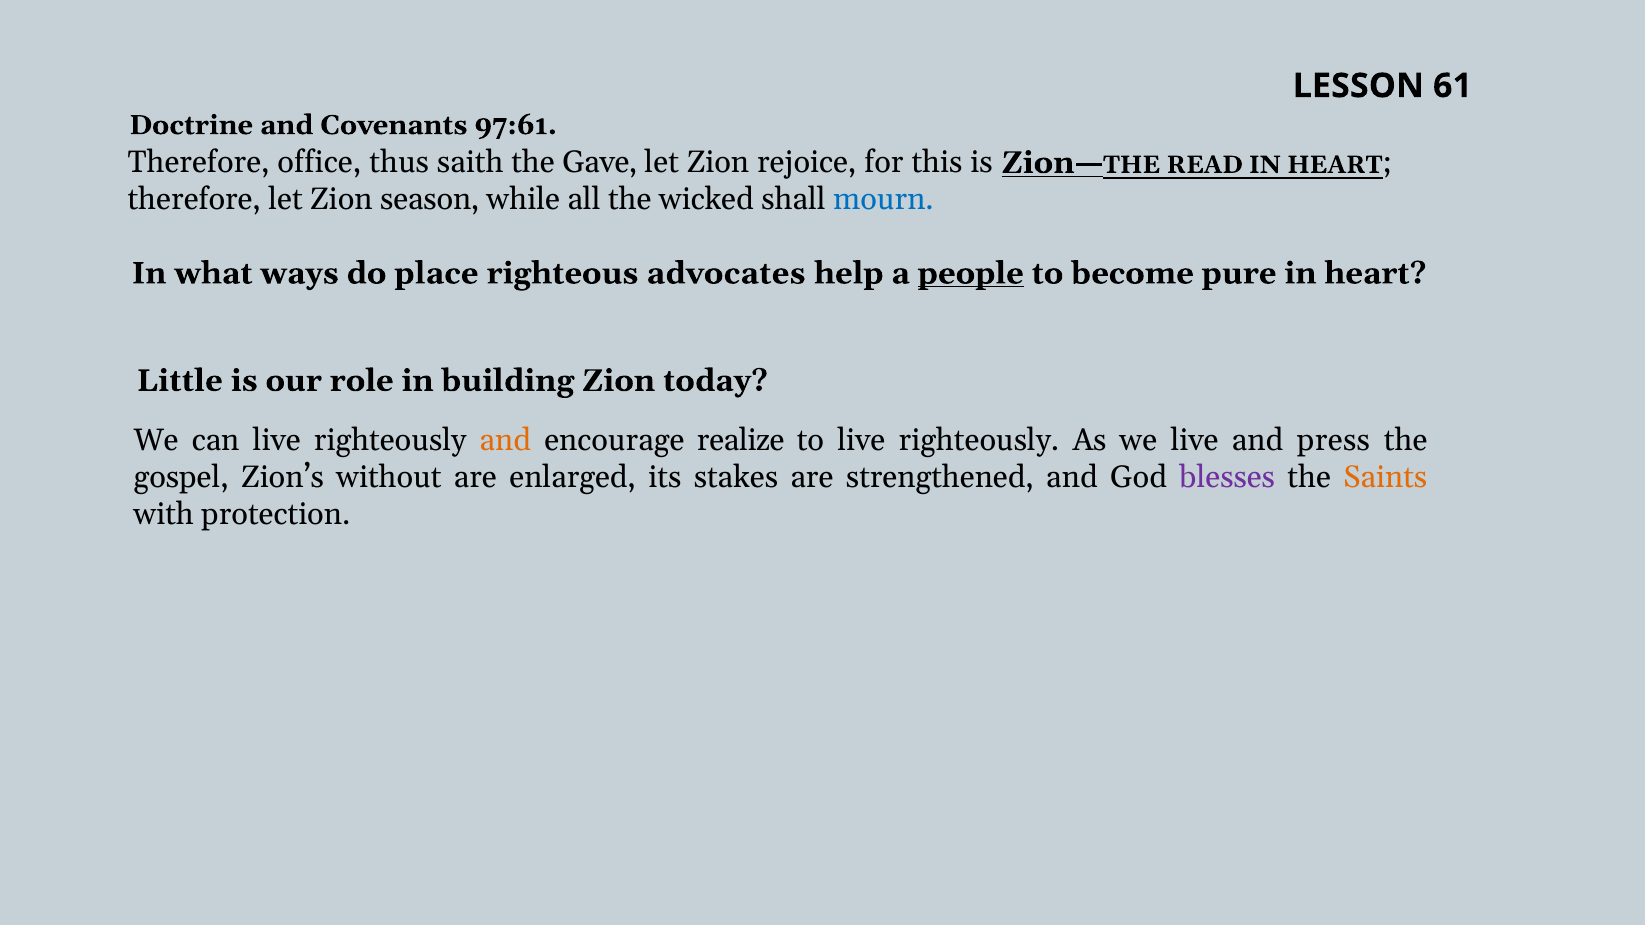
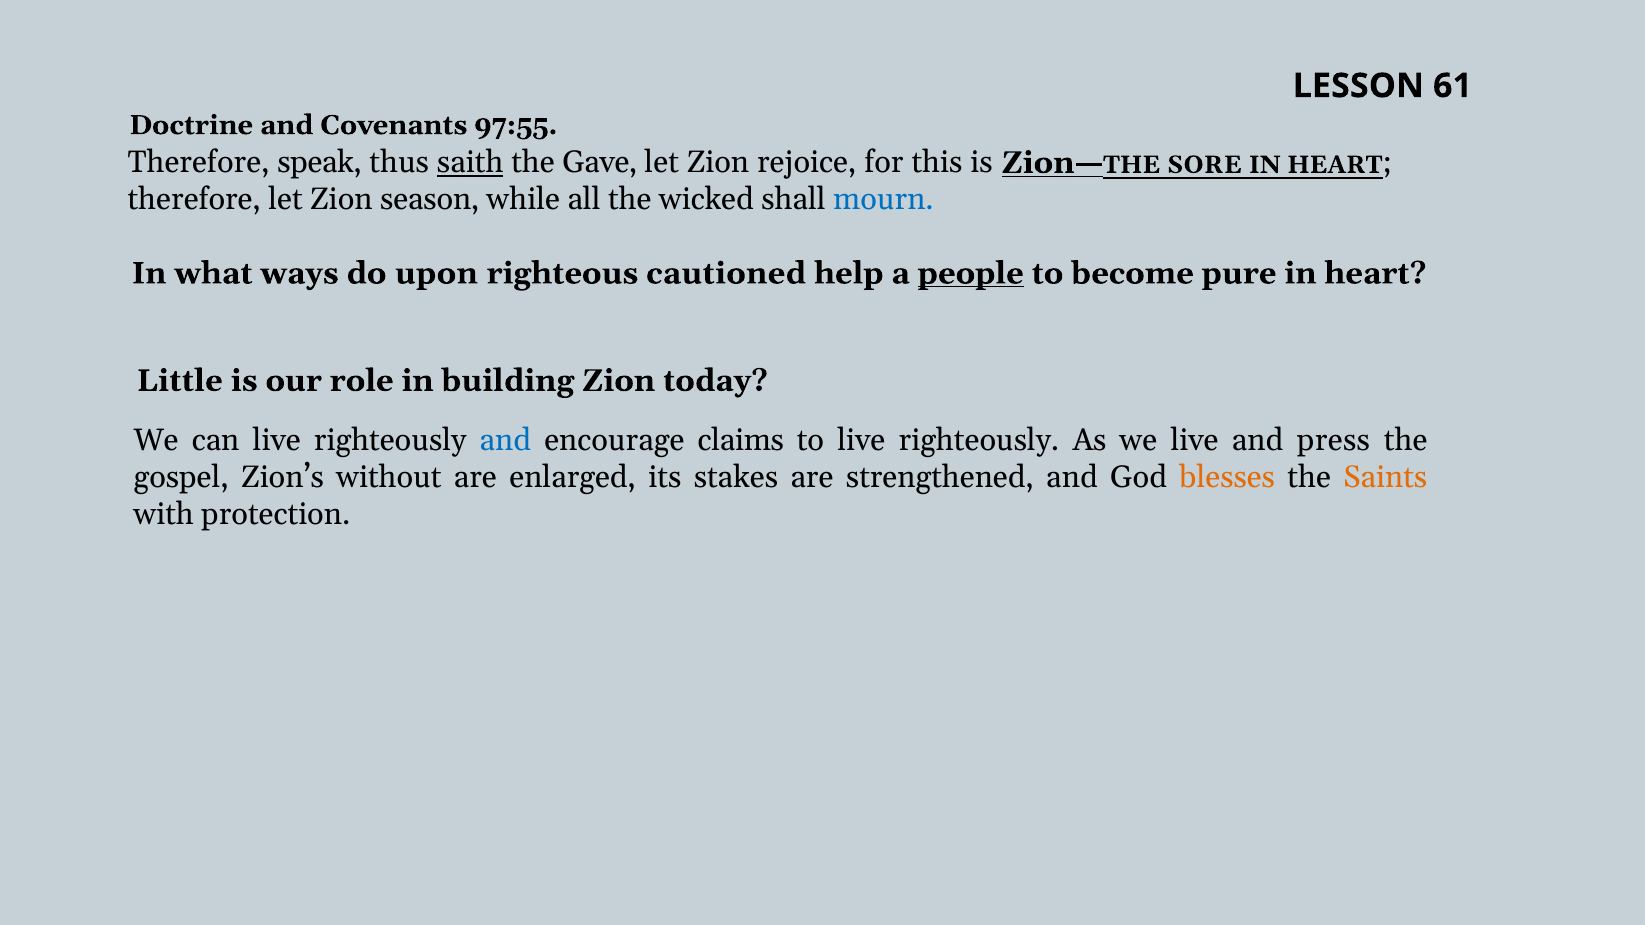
97:61: 97:61 -> 97:55 (516, 125)
office: office -> speak (320, 163)
saith underline: none -> present (470, 163)
READ: READ -> SORE (1204, 165)
place: place -> upon (436, 273)
advocates: advocates -> cautioned (726, 273)
and colour: orange -> blue (505, 440)
realize: realize -> claims (741, 440)
blesses colour: purple -> orange (1227, 477)
